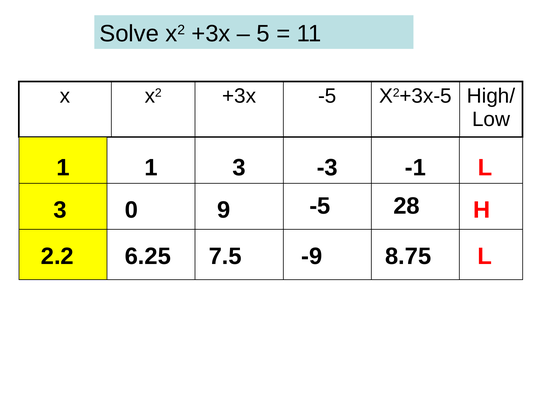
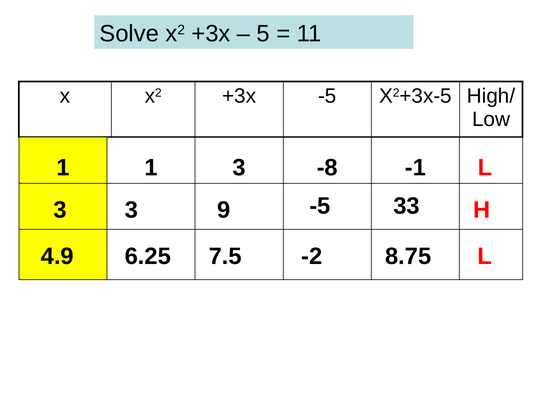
-3: -3 -> -8 (327, 168)
3 0: 0 -> 3 (131, 210)
28: 28 -> 33 (407, 206)
2.2: 2.2 -> 4.9 (57, 256)
-9: -9 -> -2 (312, 256)
